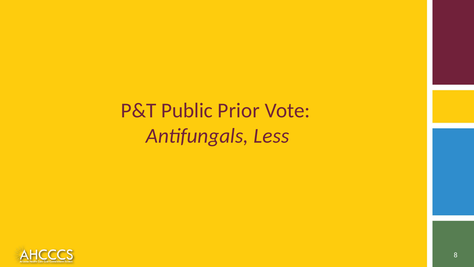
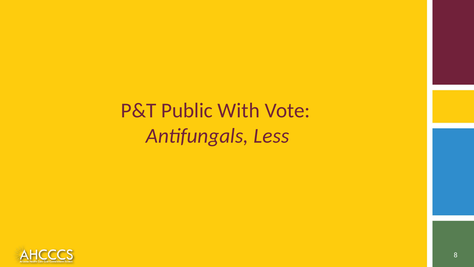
Prior: Prior -> With (239, 110)
